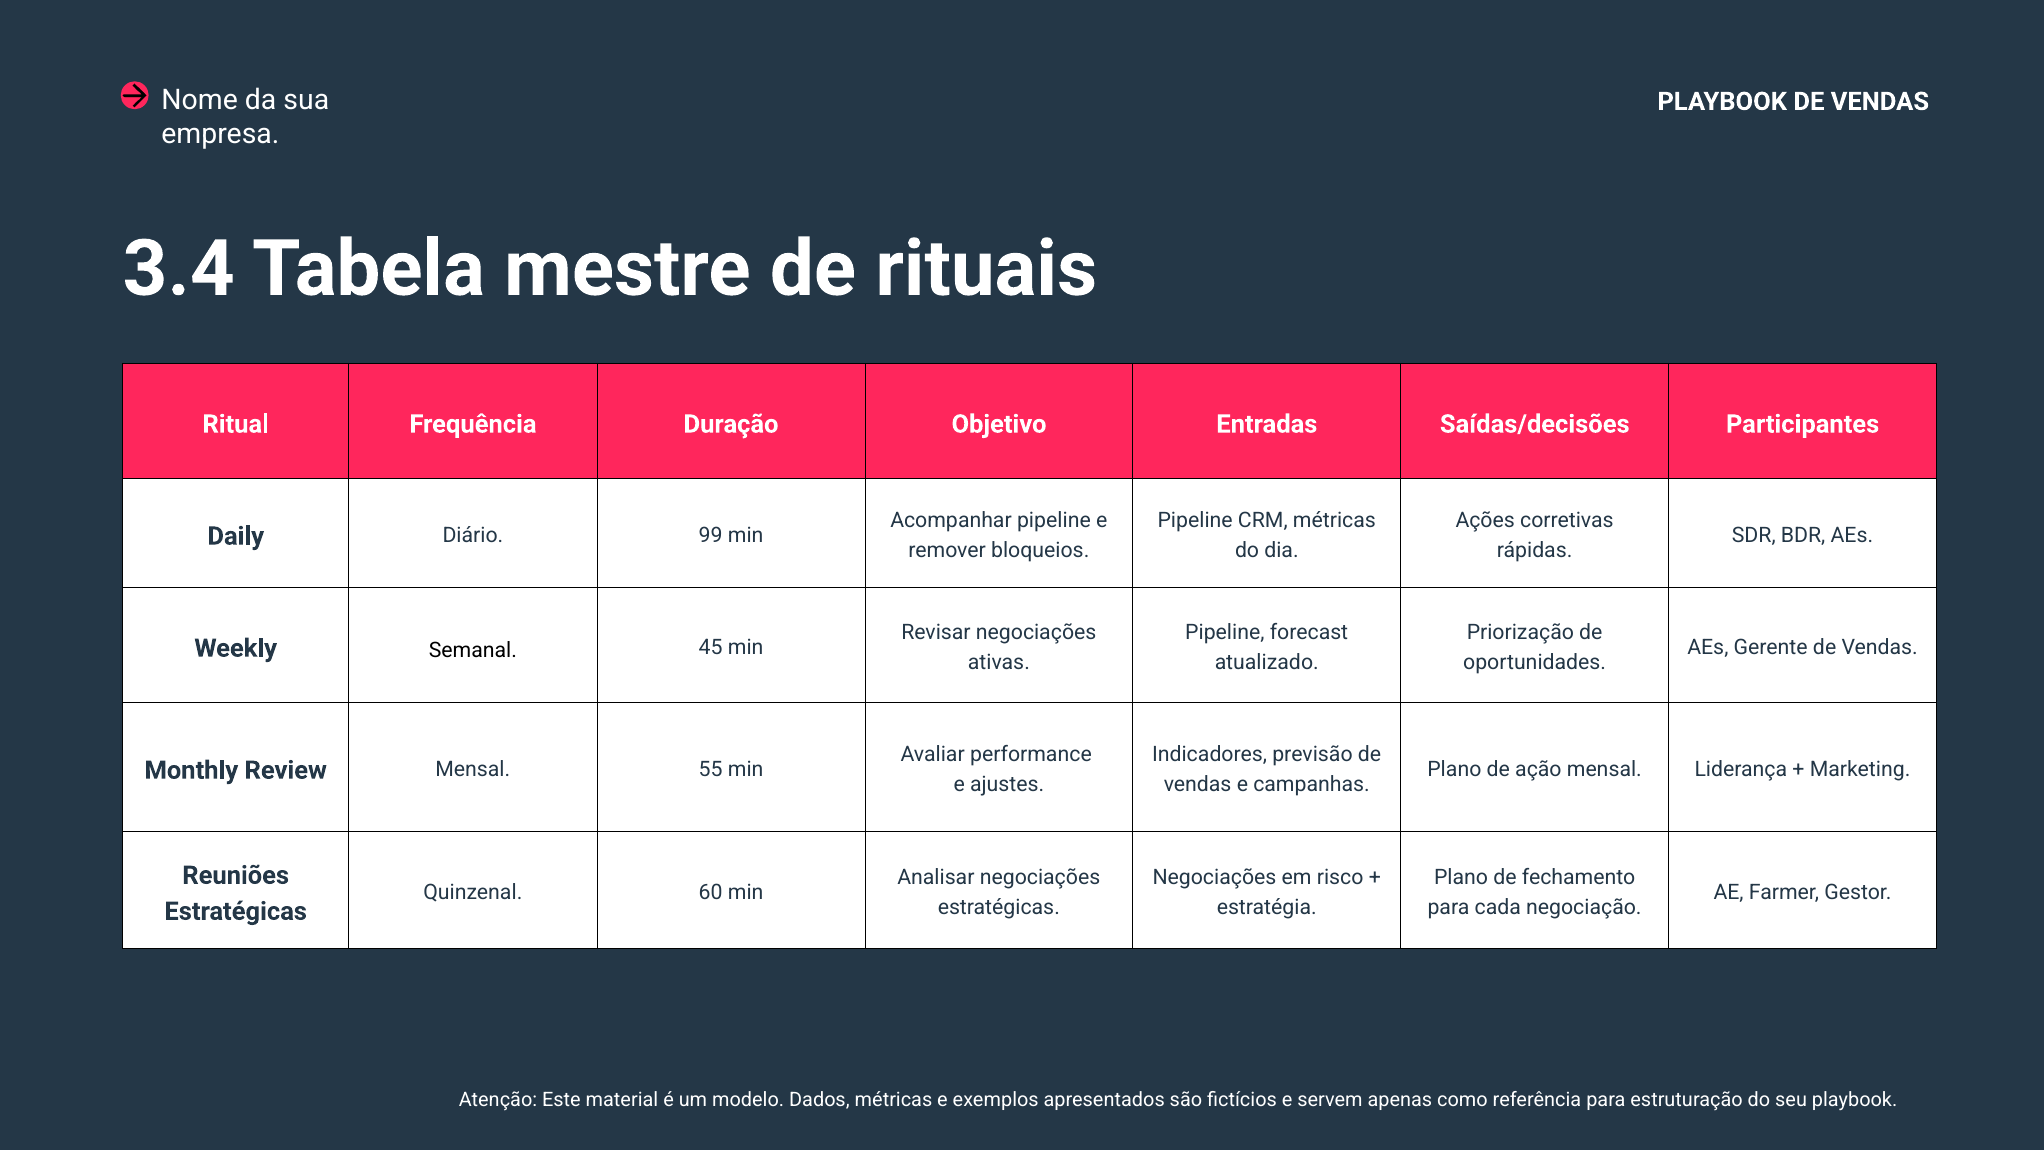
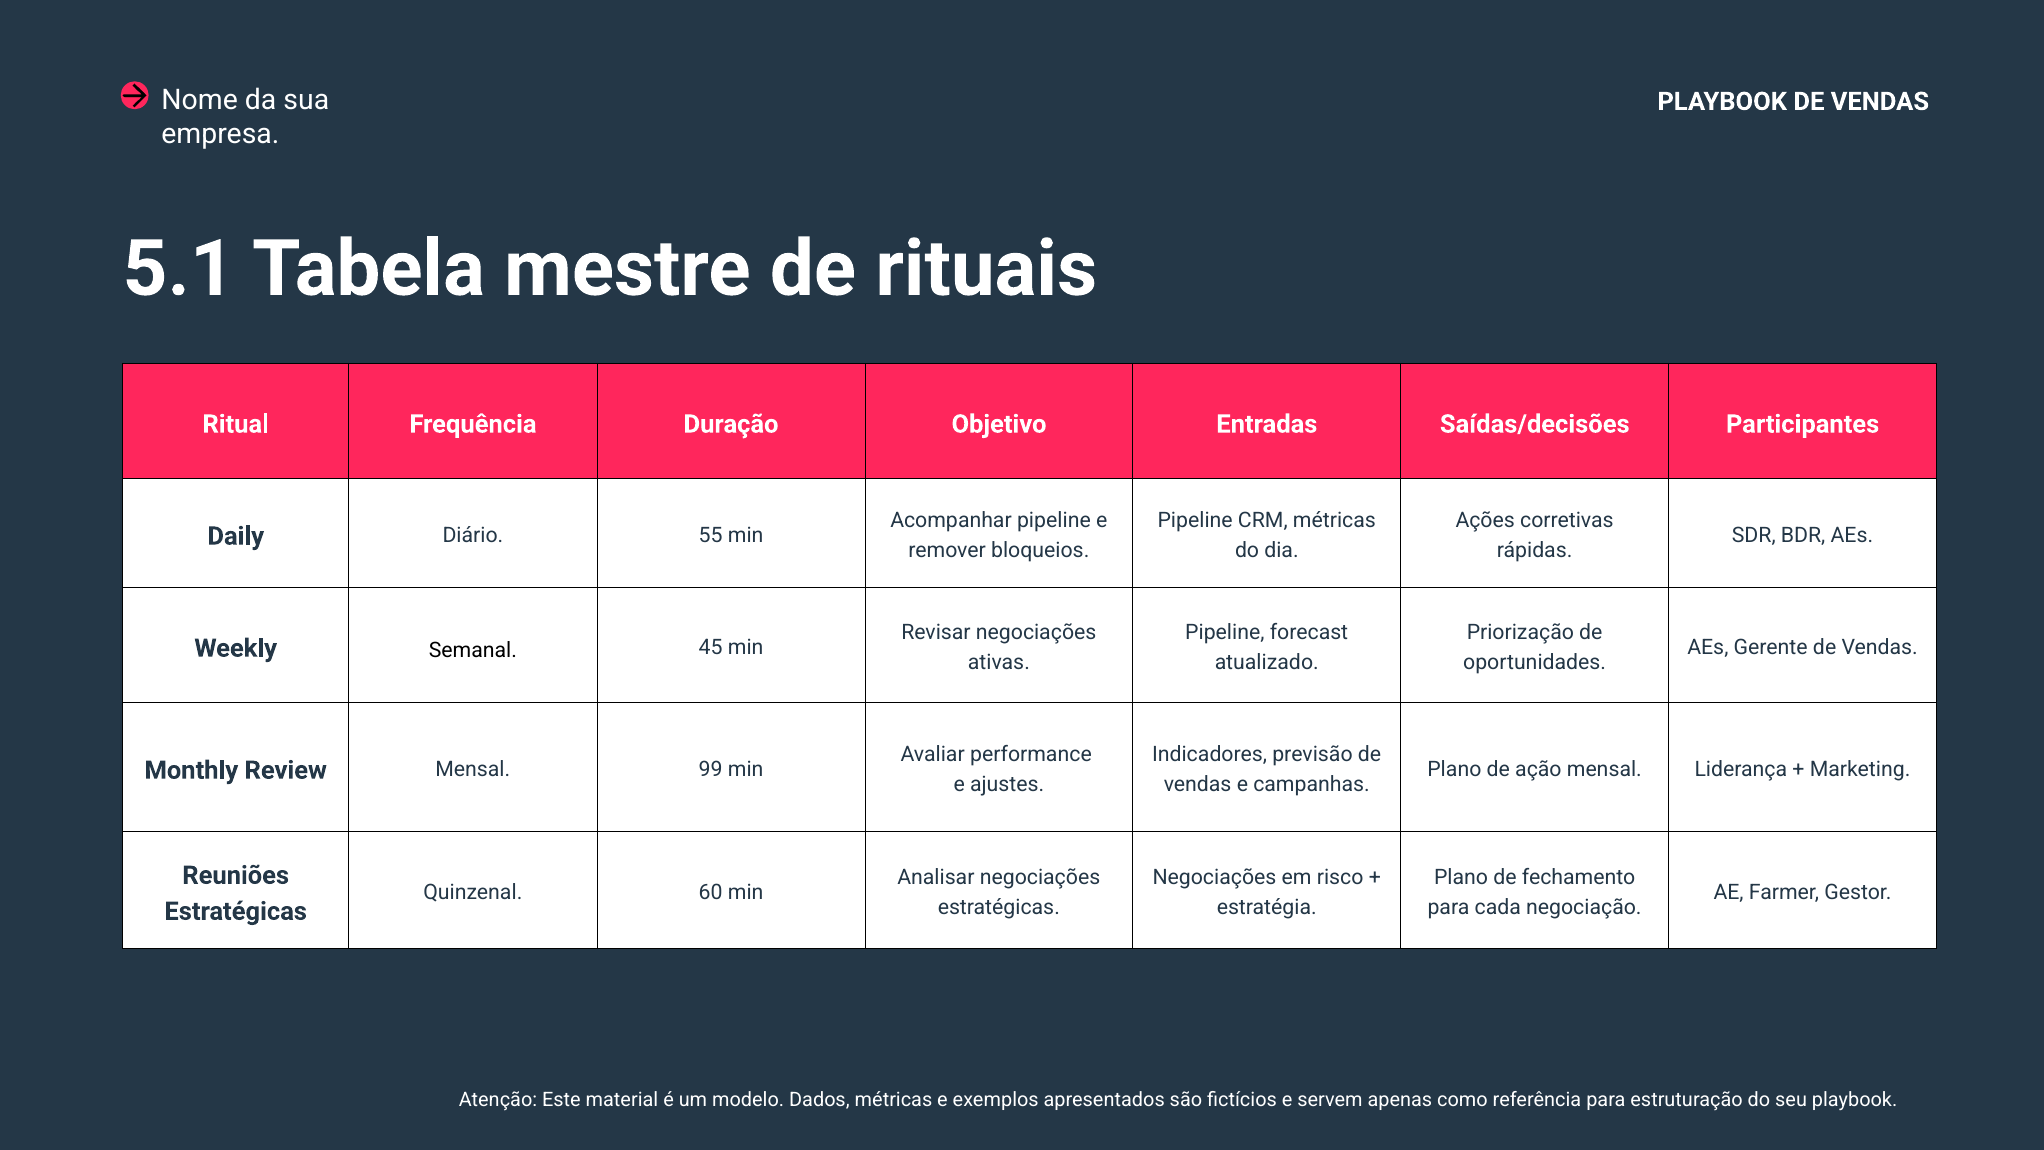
3.4: 3.4 -> 5.1 (179, 269)
99: 99 -> 55 (711, 536)
55: 55 -> 99 (711, 770)
